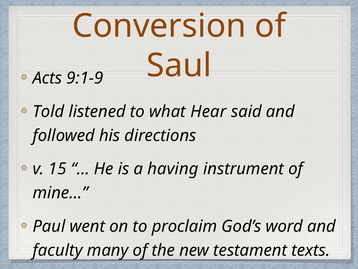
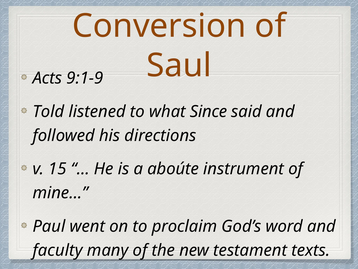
Hear: Hear -> Since (209, 111)
having: having -> aboúte (173, 169)
